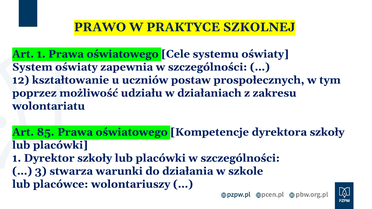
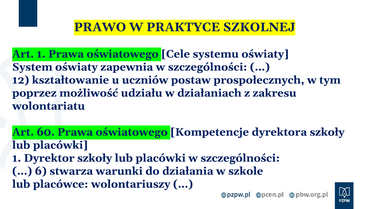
85: 85 -> 60 (46, 132)
3: 3 -> 6 (41, 171)
